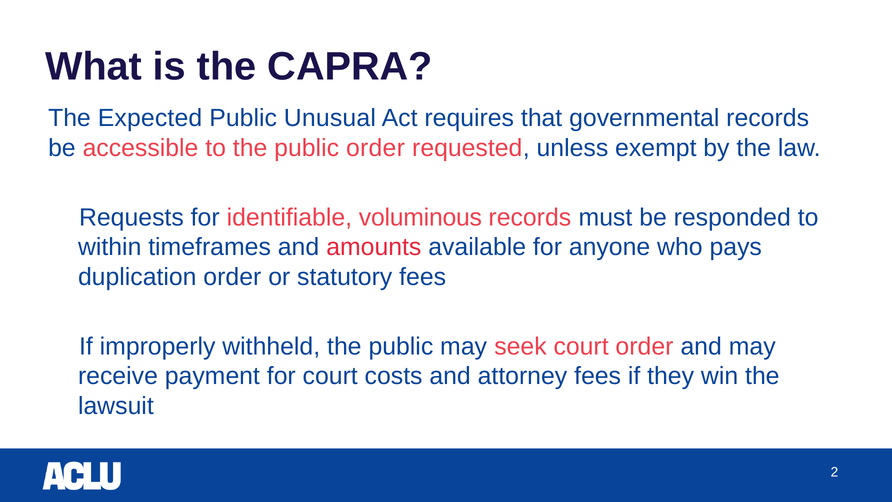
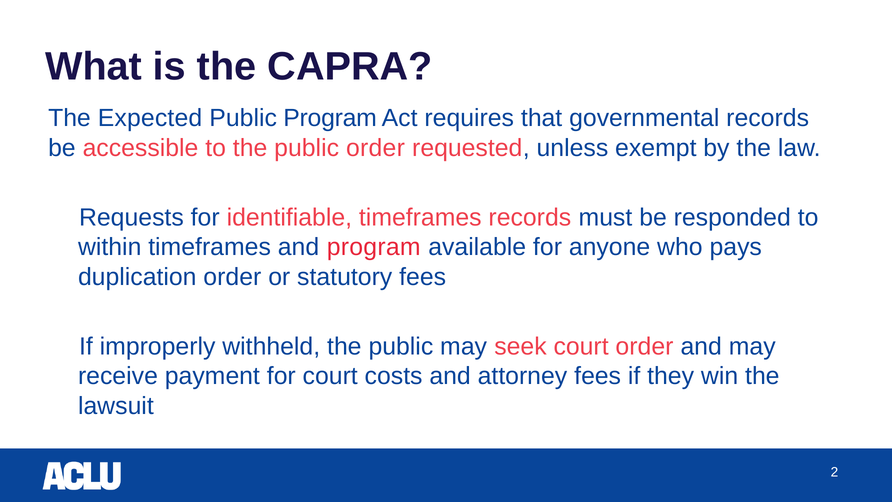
Public Unusual: Unusual -> Program (330, 118)
identifiable voluminous: voluminous -> timeframes (420, 217)
and amounts: amounts -> program (374, 247)
